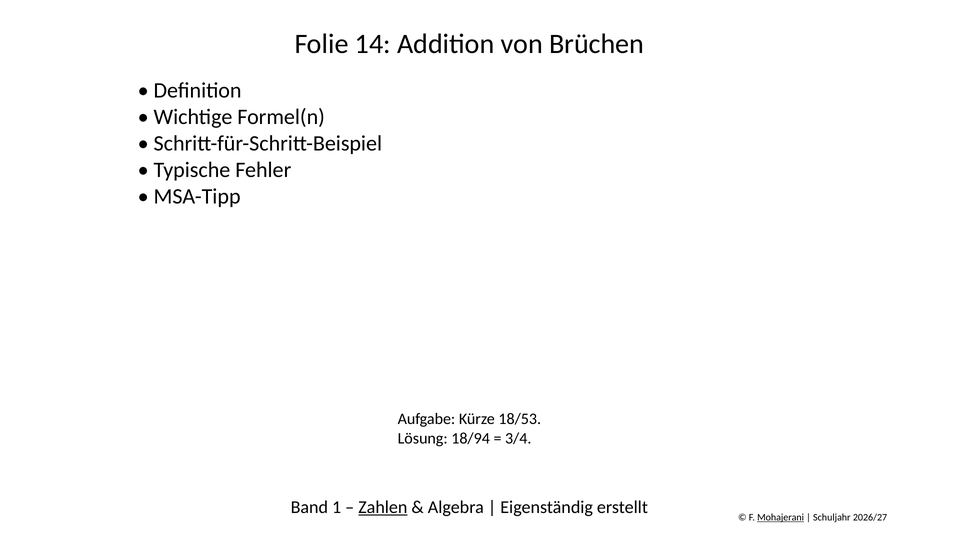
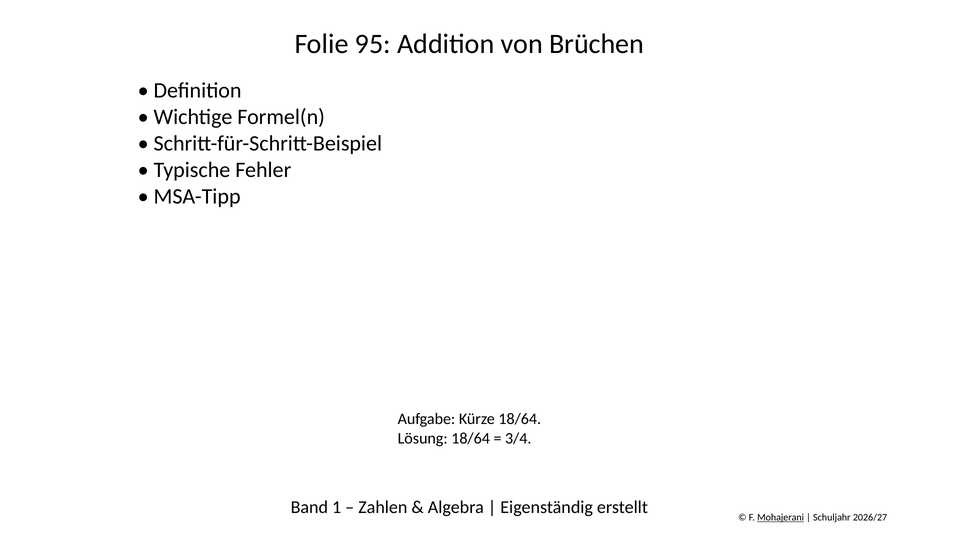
14: 14 -> 95 (373, 44)
Kürze 18/53: 18/53 -> 18/64 (520, 419)
Lösung 18/94: 18/94 -> 18/64 (471, 438)
Zahlen underline: present -> none (383, 507)
